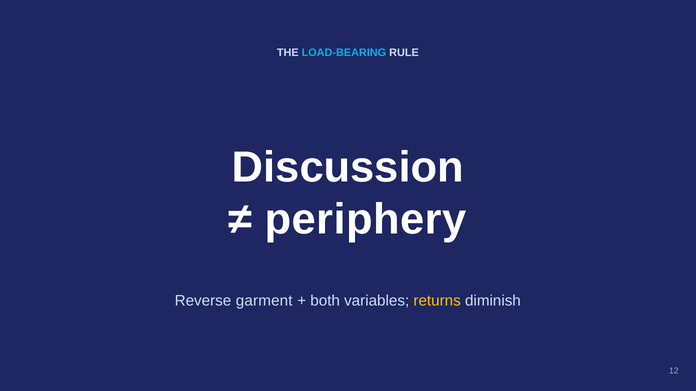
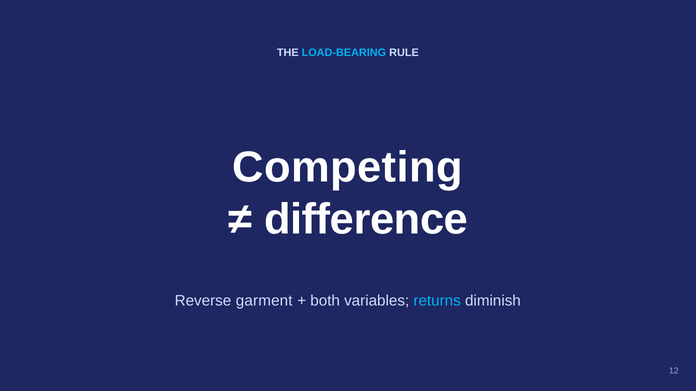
Discussion: Discussion -> Competing (348, 167)
periphery: periphery -> difference (366, 220)
returns colour: yellow -> light blue (437, 301)
